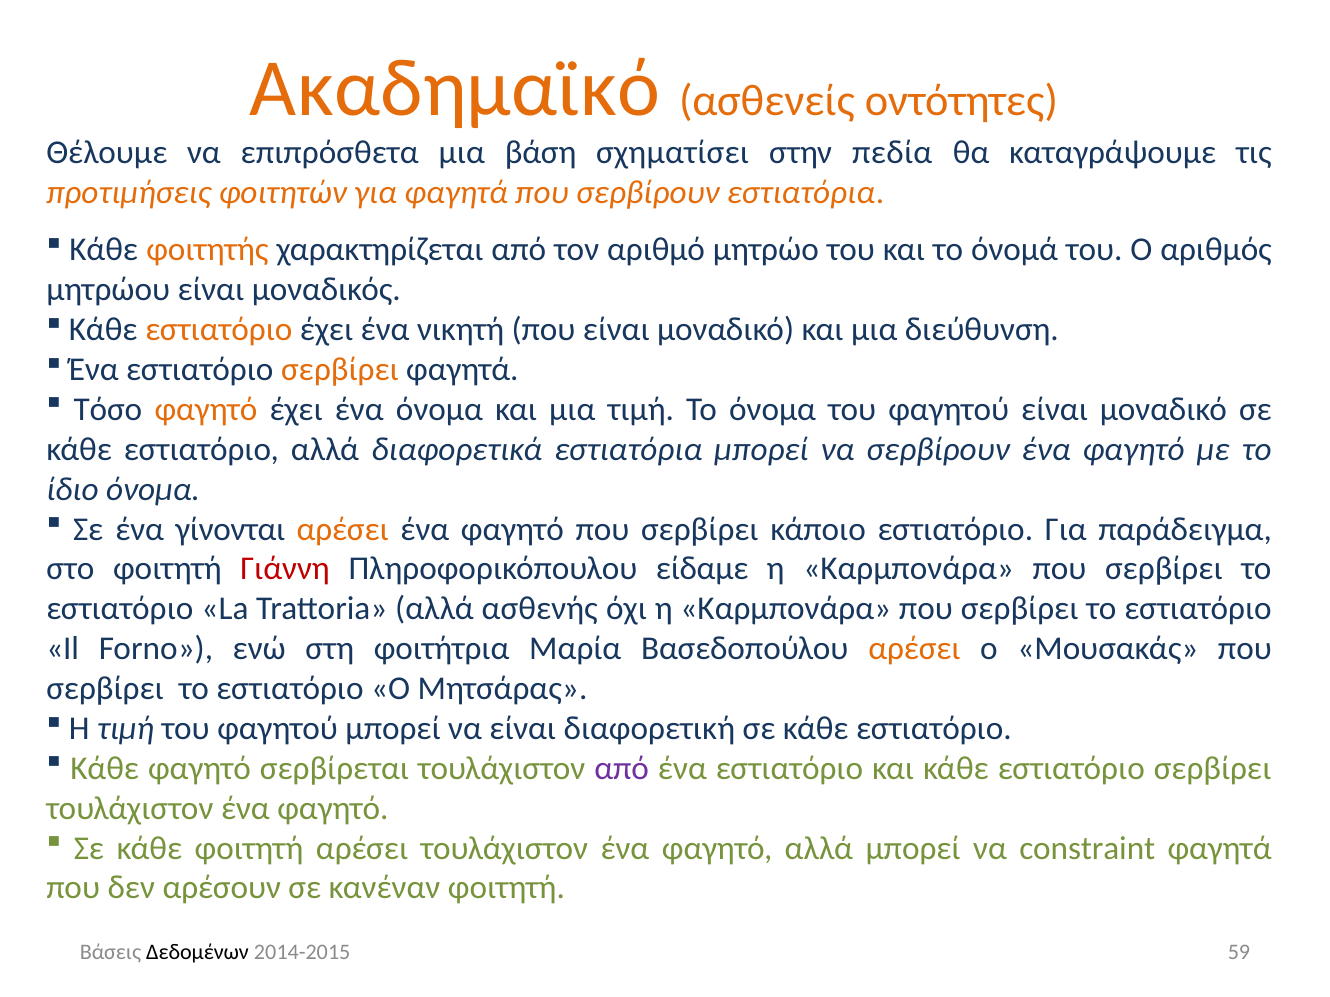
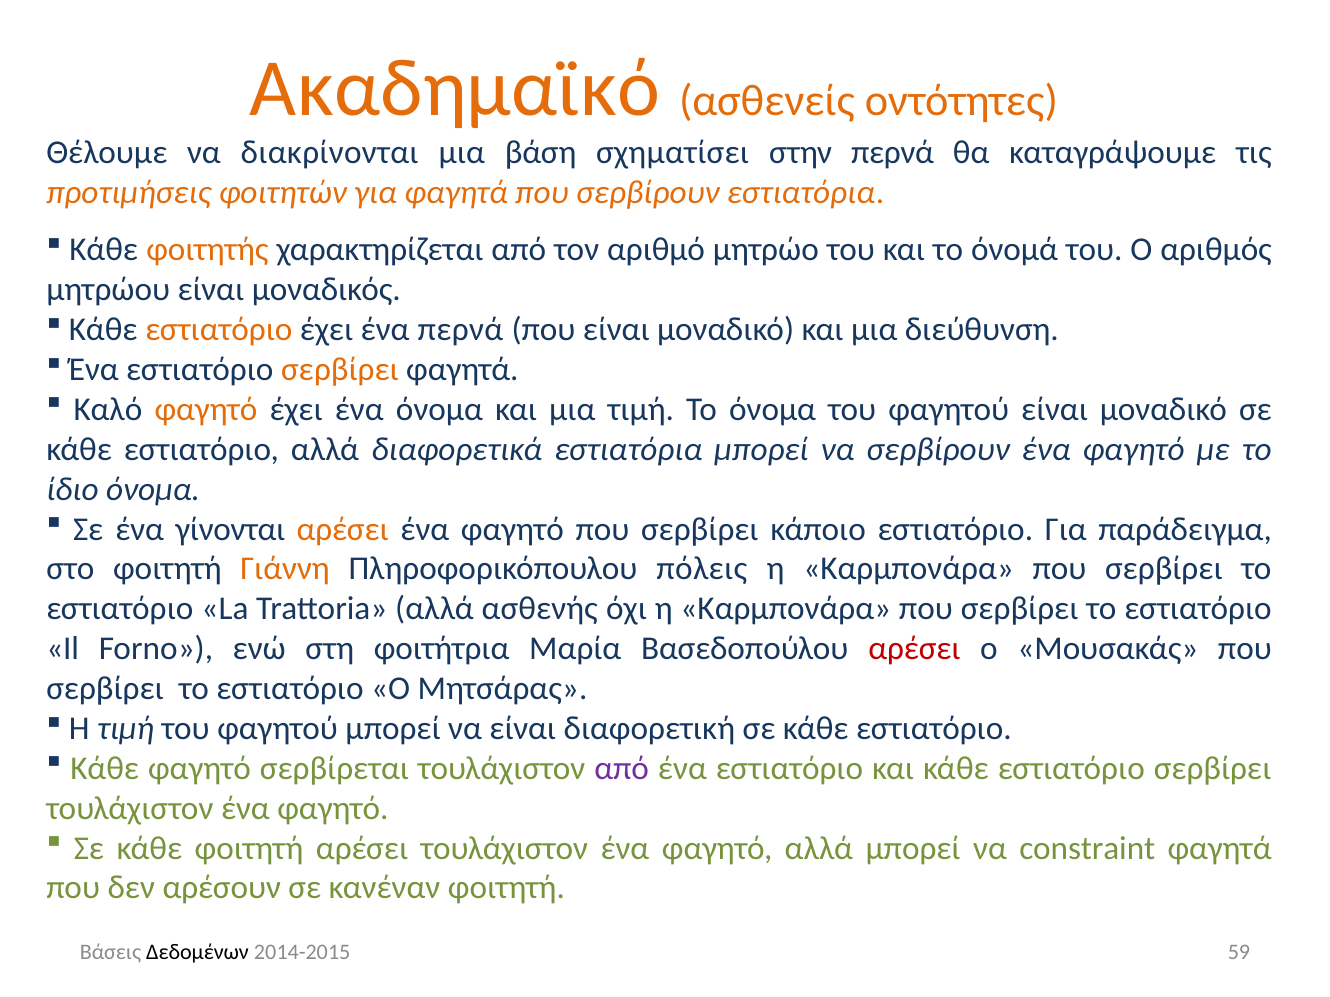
επιπρόσθετα: επιπρόσθετα -> διακρίνονται (330, 153)
στην πεδία: πεδία -> περνά (893, 153)
ένα νικητή: νικητή -> περνά (460, 330)
Τόσο: Τόσο -> Καλό (108, 410)
Γιάννη colour: red -> orange (285, 569)
είδαμε: είδαμε -> πόλεις (702, 569)
αρέσει colour: orange -> red (914, 649)
